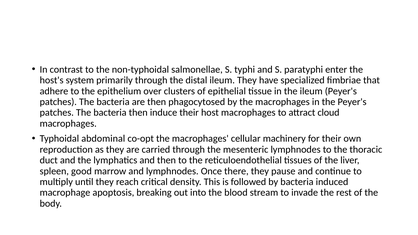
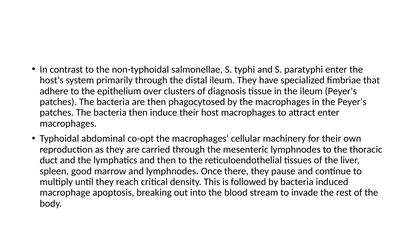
epithelial: epithelial -> diagnosis (227, 91)
attract cloud: cloud -> enter (328, 113)
